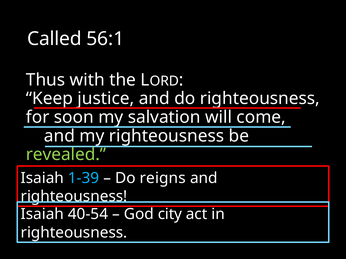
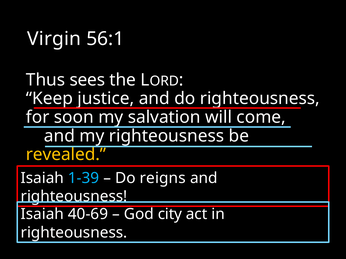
Called: Called -> Virgin (54, 39)
with: with -> sees (87, 80)
revealed colour: light green -> yellow (66, 155)
40-54: 40-54 -> 40-69 (88, 214)
